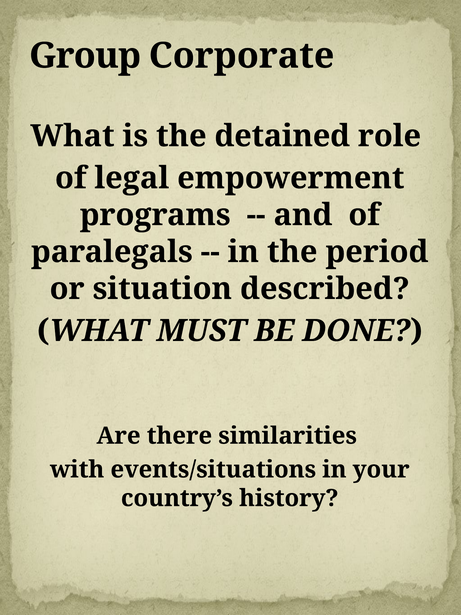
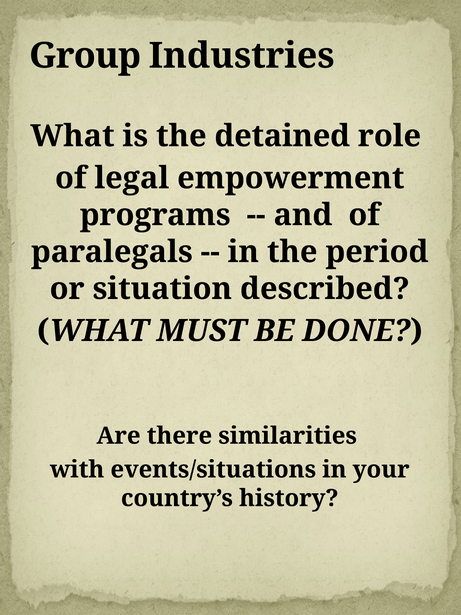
Corporate: Corporate -> Industries (242, 56)
